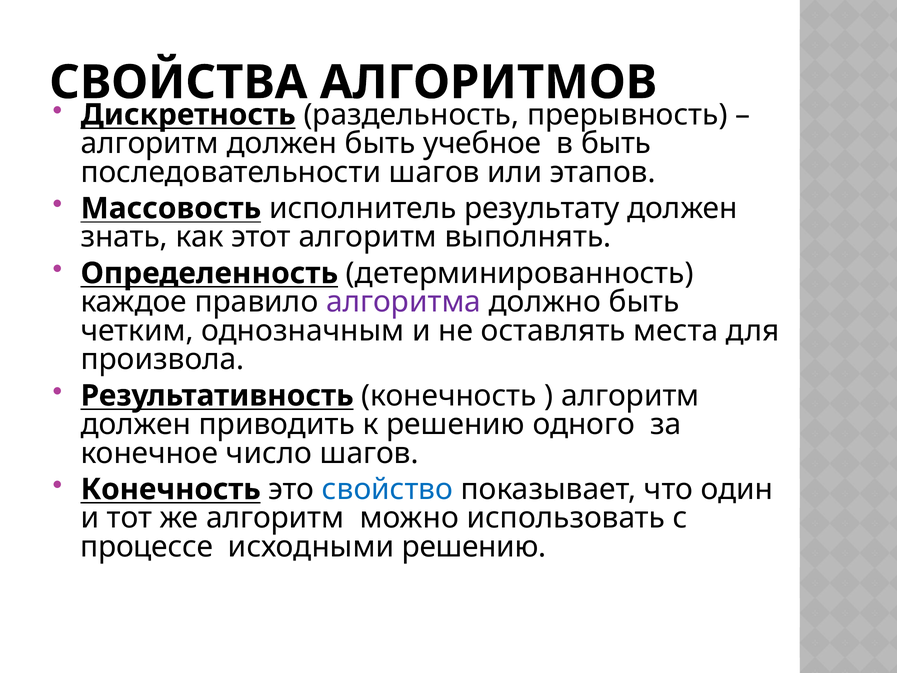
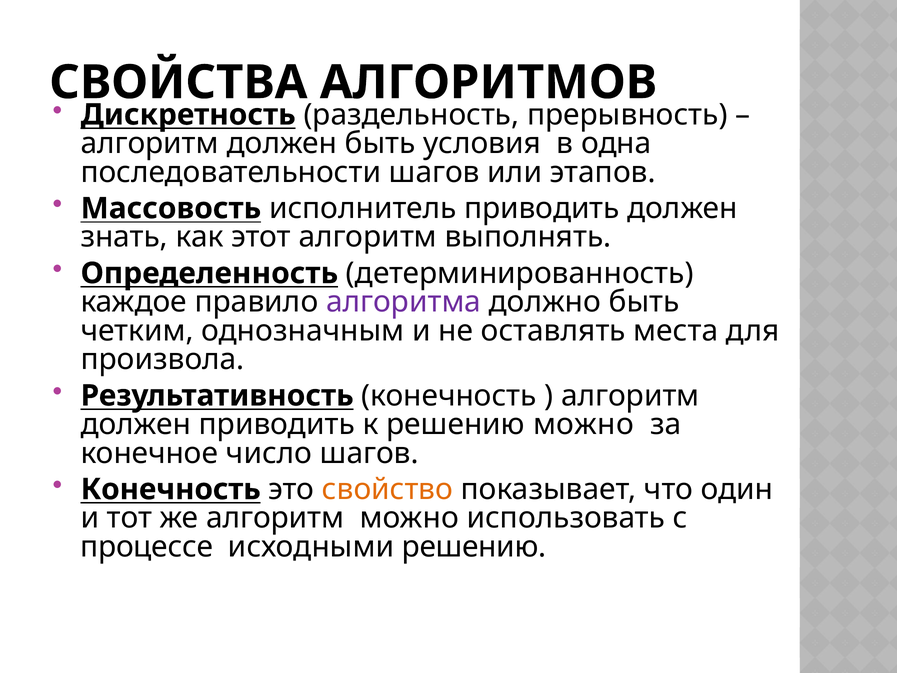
учебное: учебное -> условия (482, 143)
в быть: быть -> одна (616, 143)
исполнитель результату: результату -> приводить (542, 208)
решению одного: одного -> можно (584, 424)
свойство colour: blue -> orange (388, 489)
